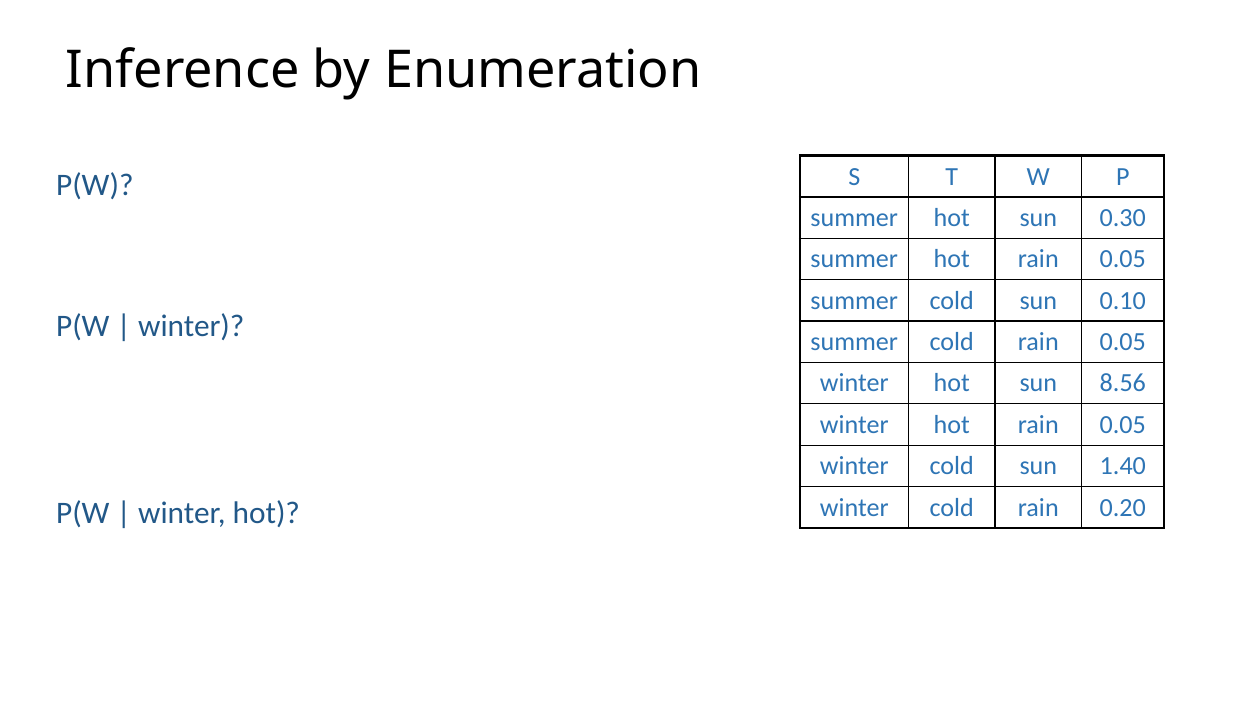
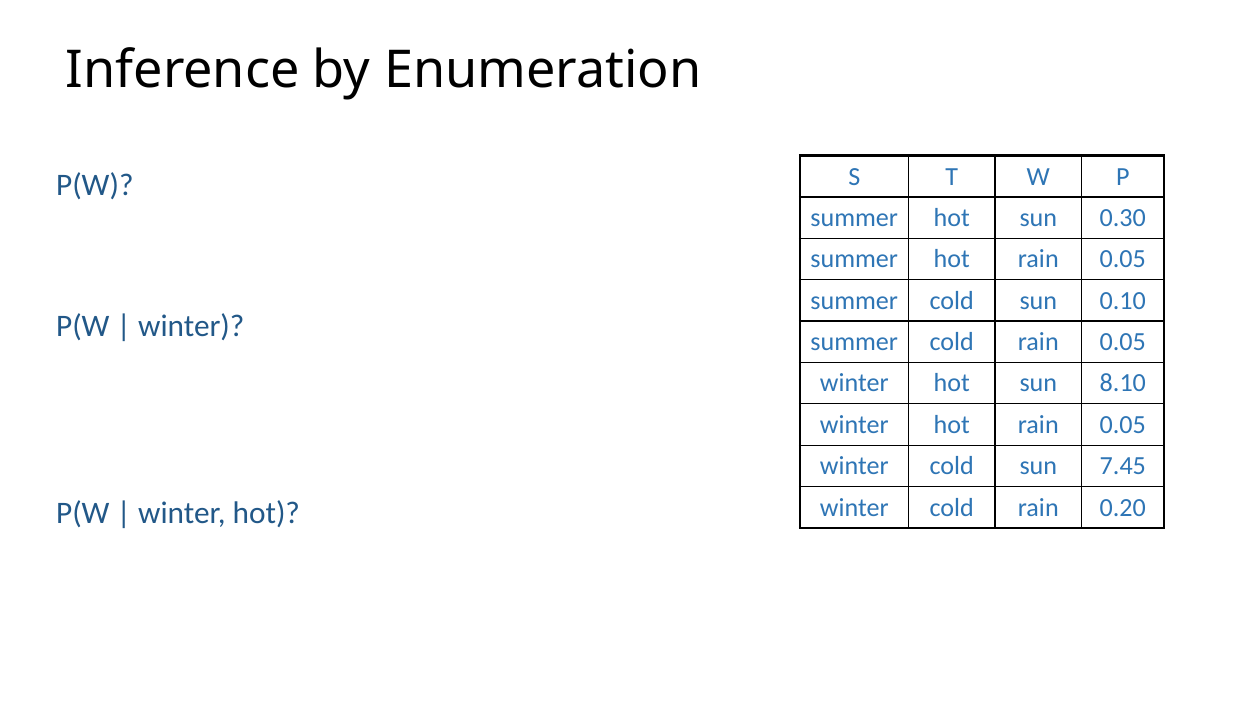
8.56: 8.56 -> 8.10 (1123, 383)
1.40: 1.40 -> 7.45 (1123, 466)
